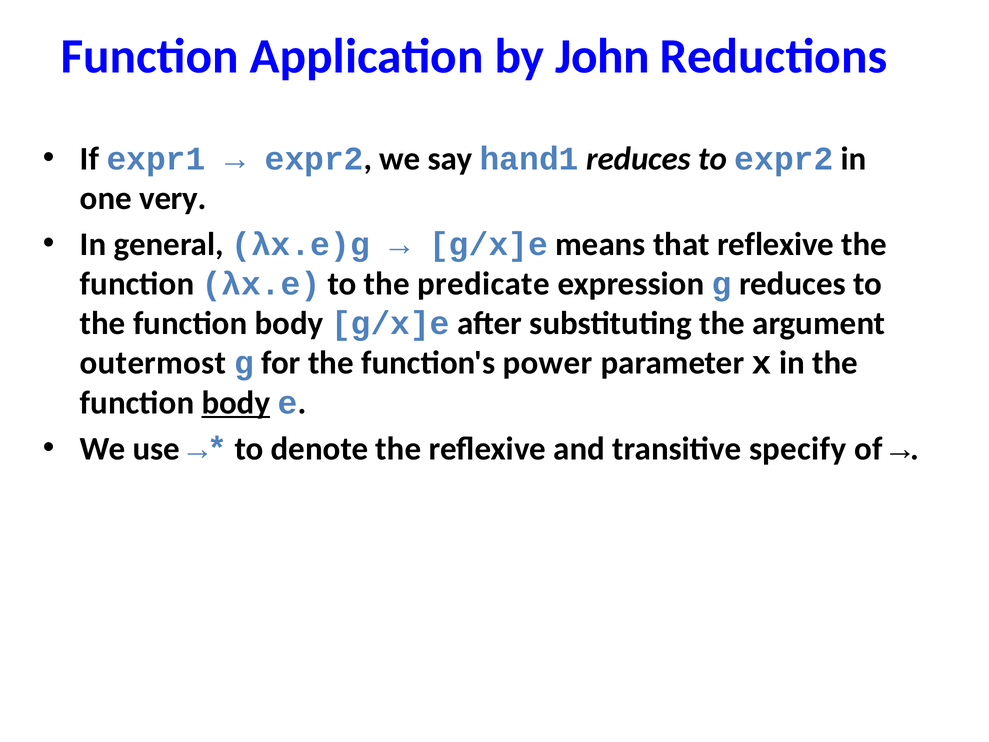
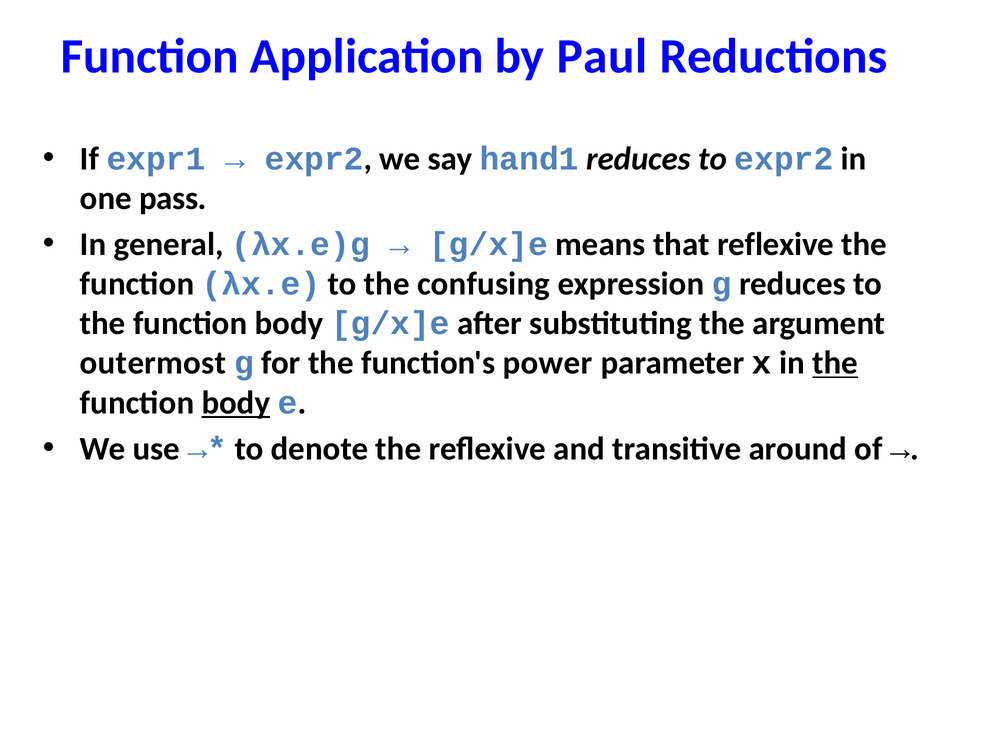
John: John -> Paul (602, 57)
very: very -> pass (173, 198)
predicate: predicate -> confusing (484, 284)
the underline: none -> present (835, 363)
specify: specify -> around (798, 449)
